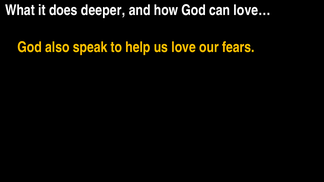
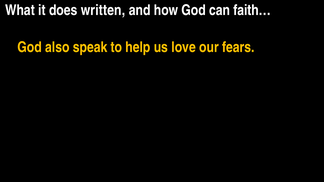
deeper: deeper -> written (103, 10)
love…: love… -> faith… (252, 10)
